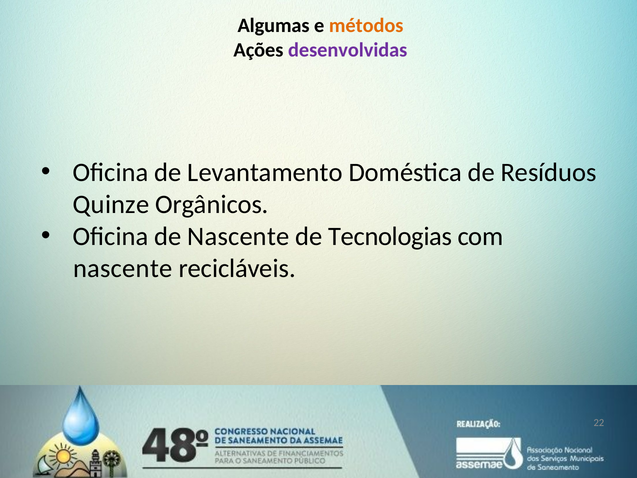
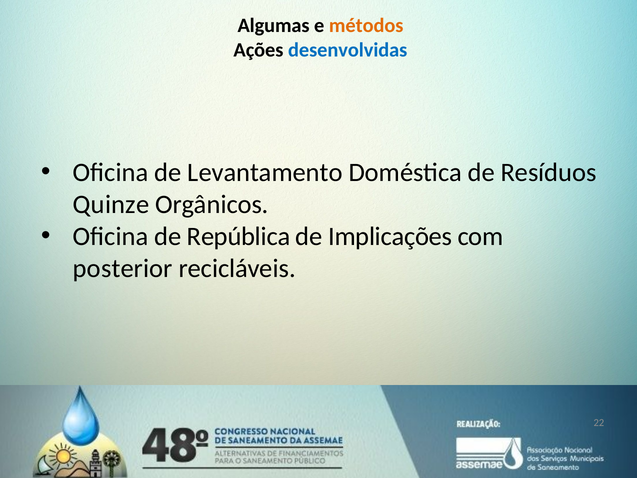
desenvolvidas colour: purple -> blue (348, 50)
de Nascente: Nascente -> República (239, 236)
Tecnologias: Tecnologias -> Implicações (390, 236)
nascente: nascente -> posterior (123, 268)
